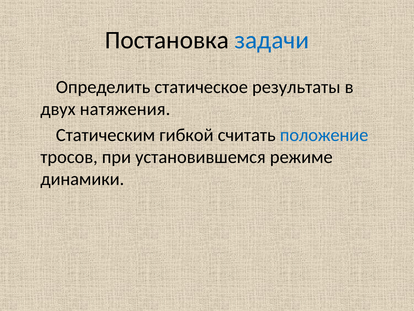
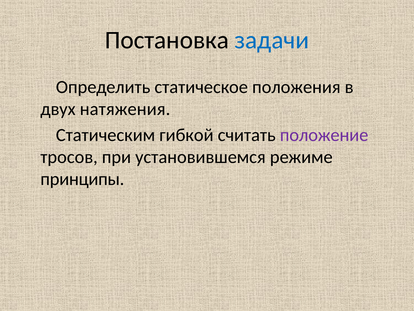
результаты: результаты -> положения (296, 87)
положение colour: blue -> purple (324, 135)
динамики: динамики -> принципы (82, 179)
